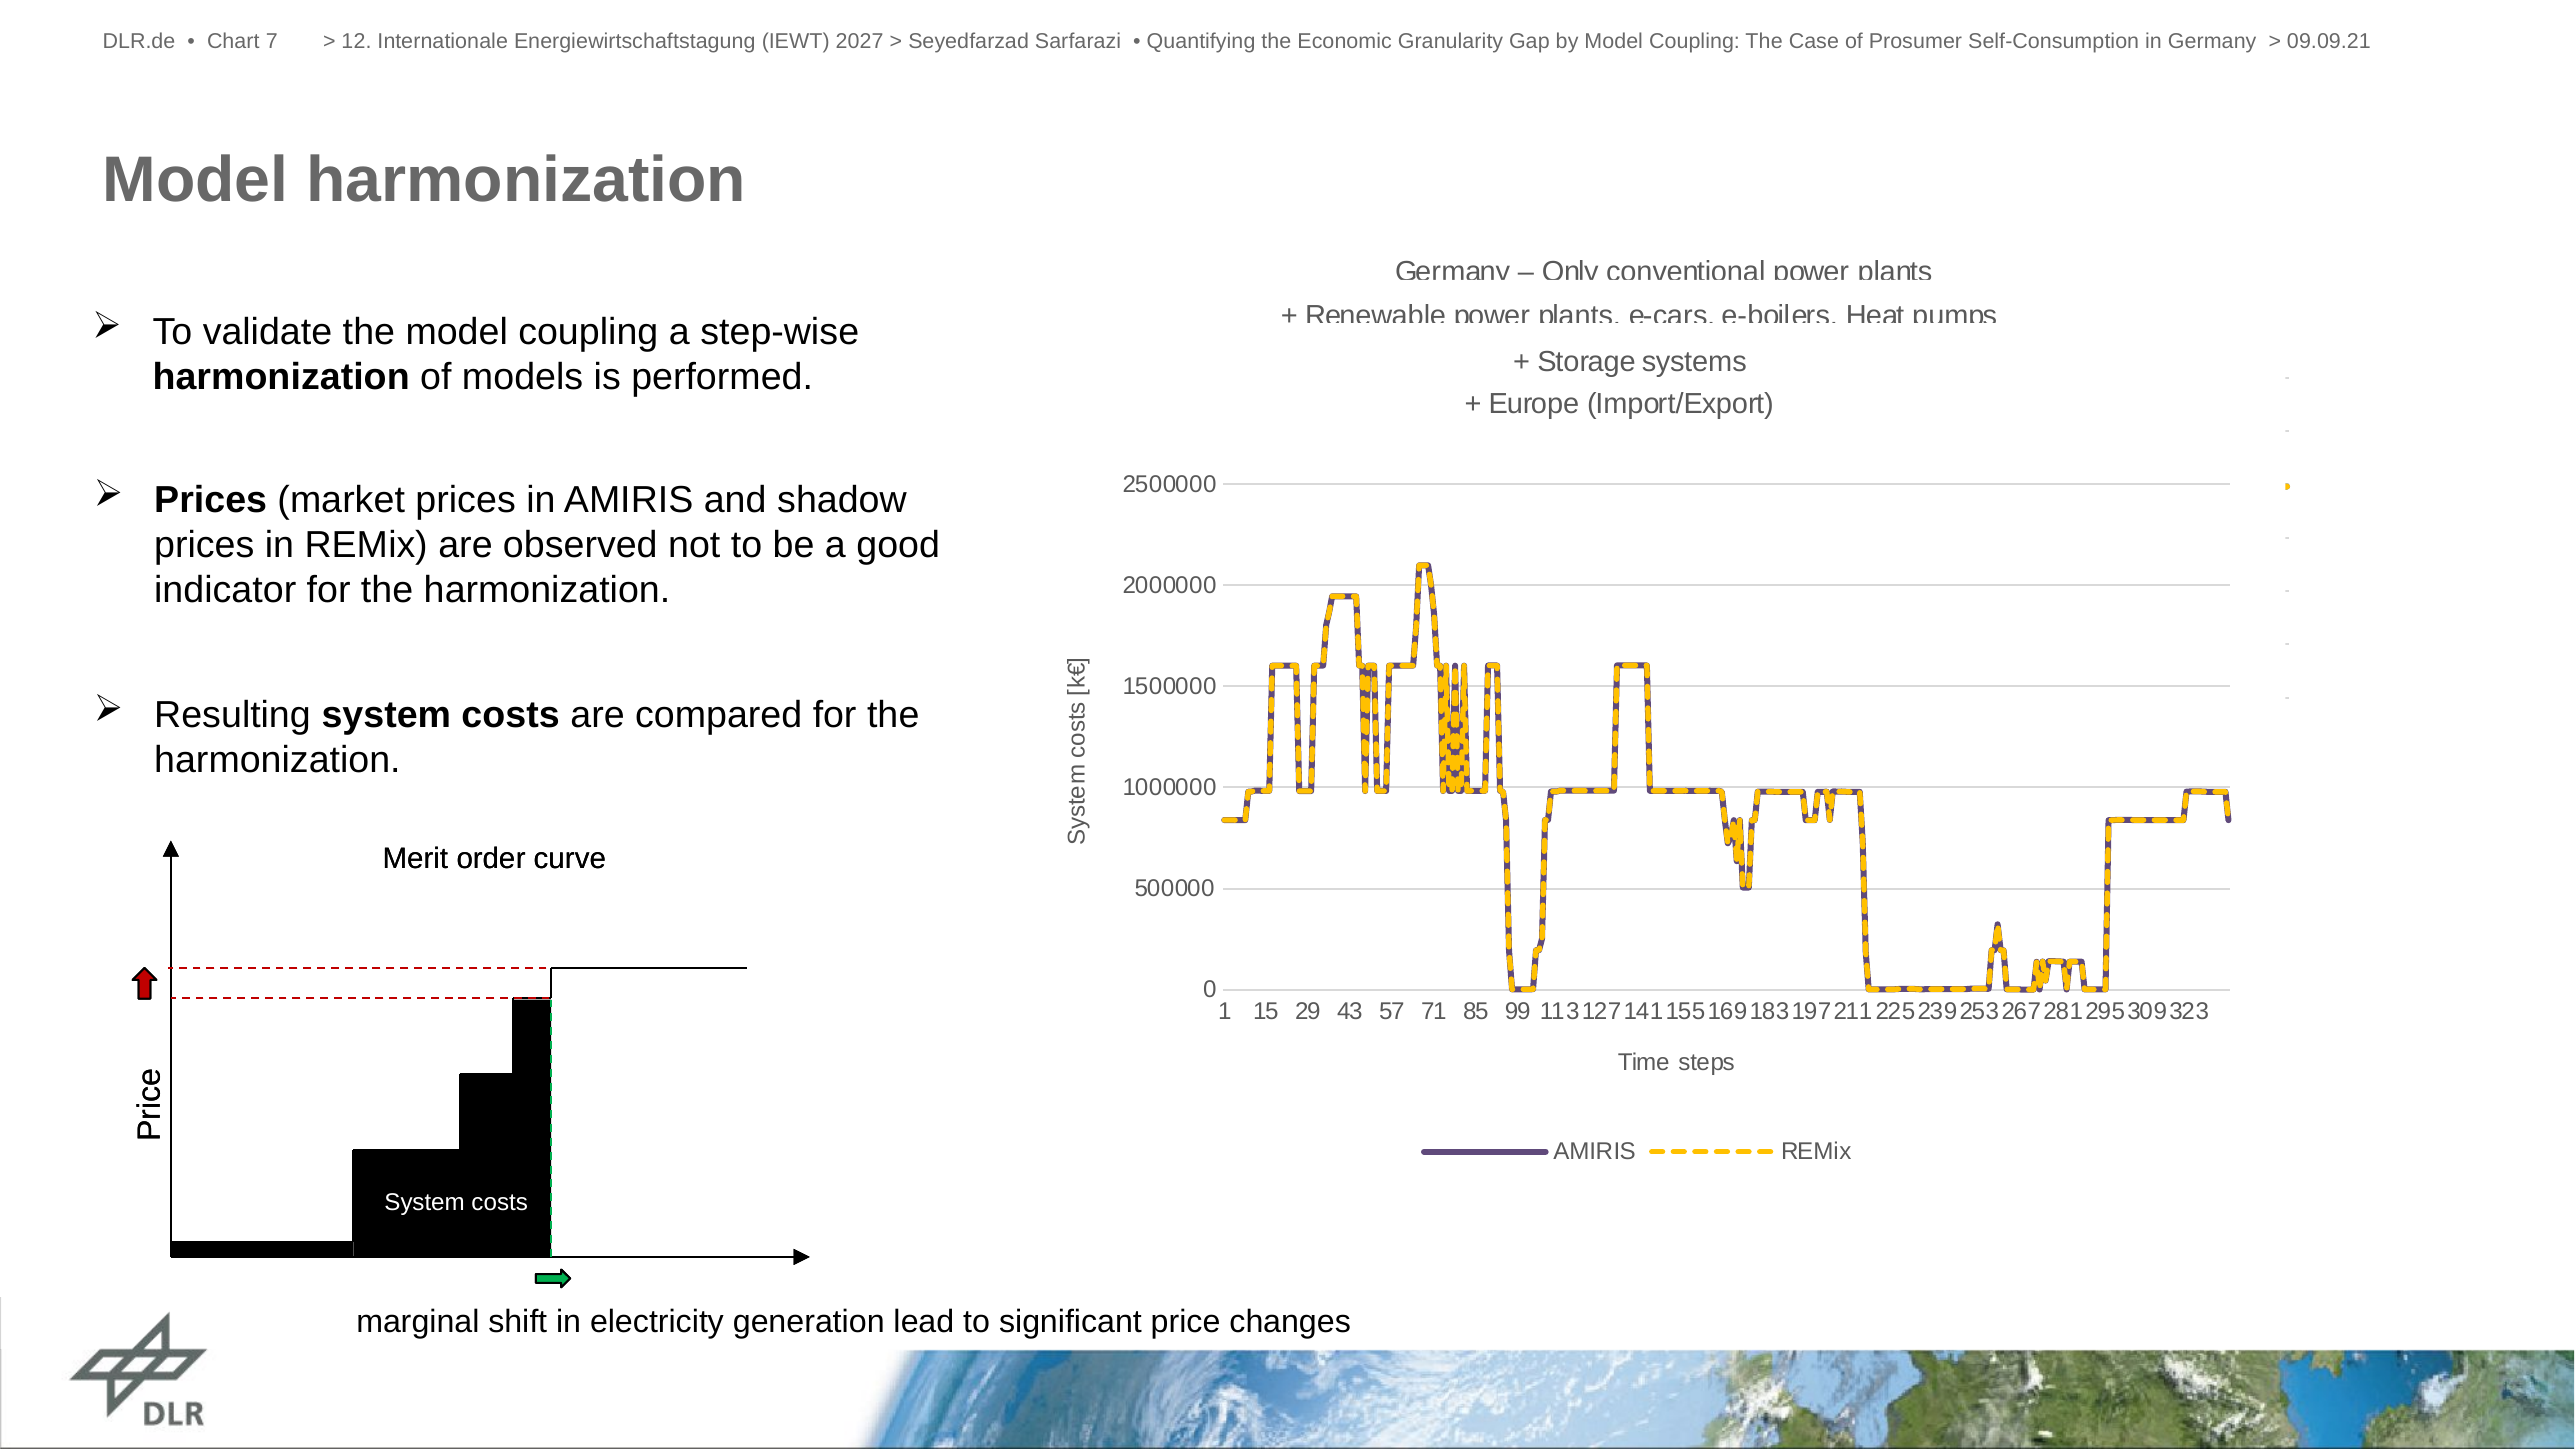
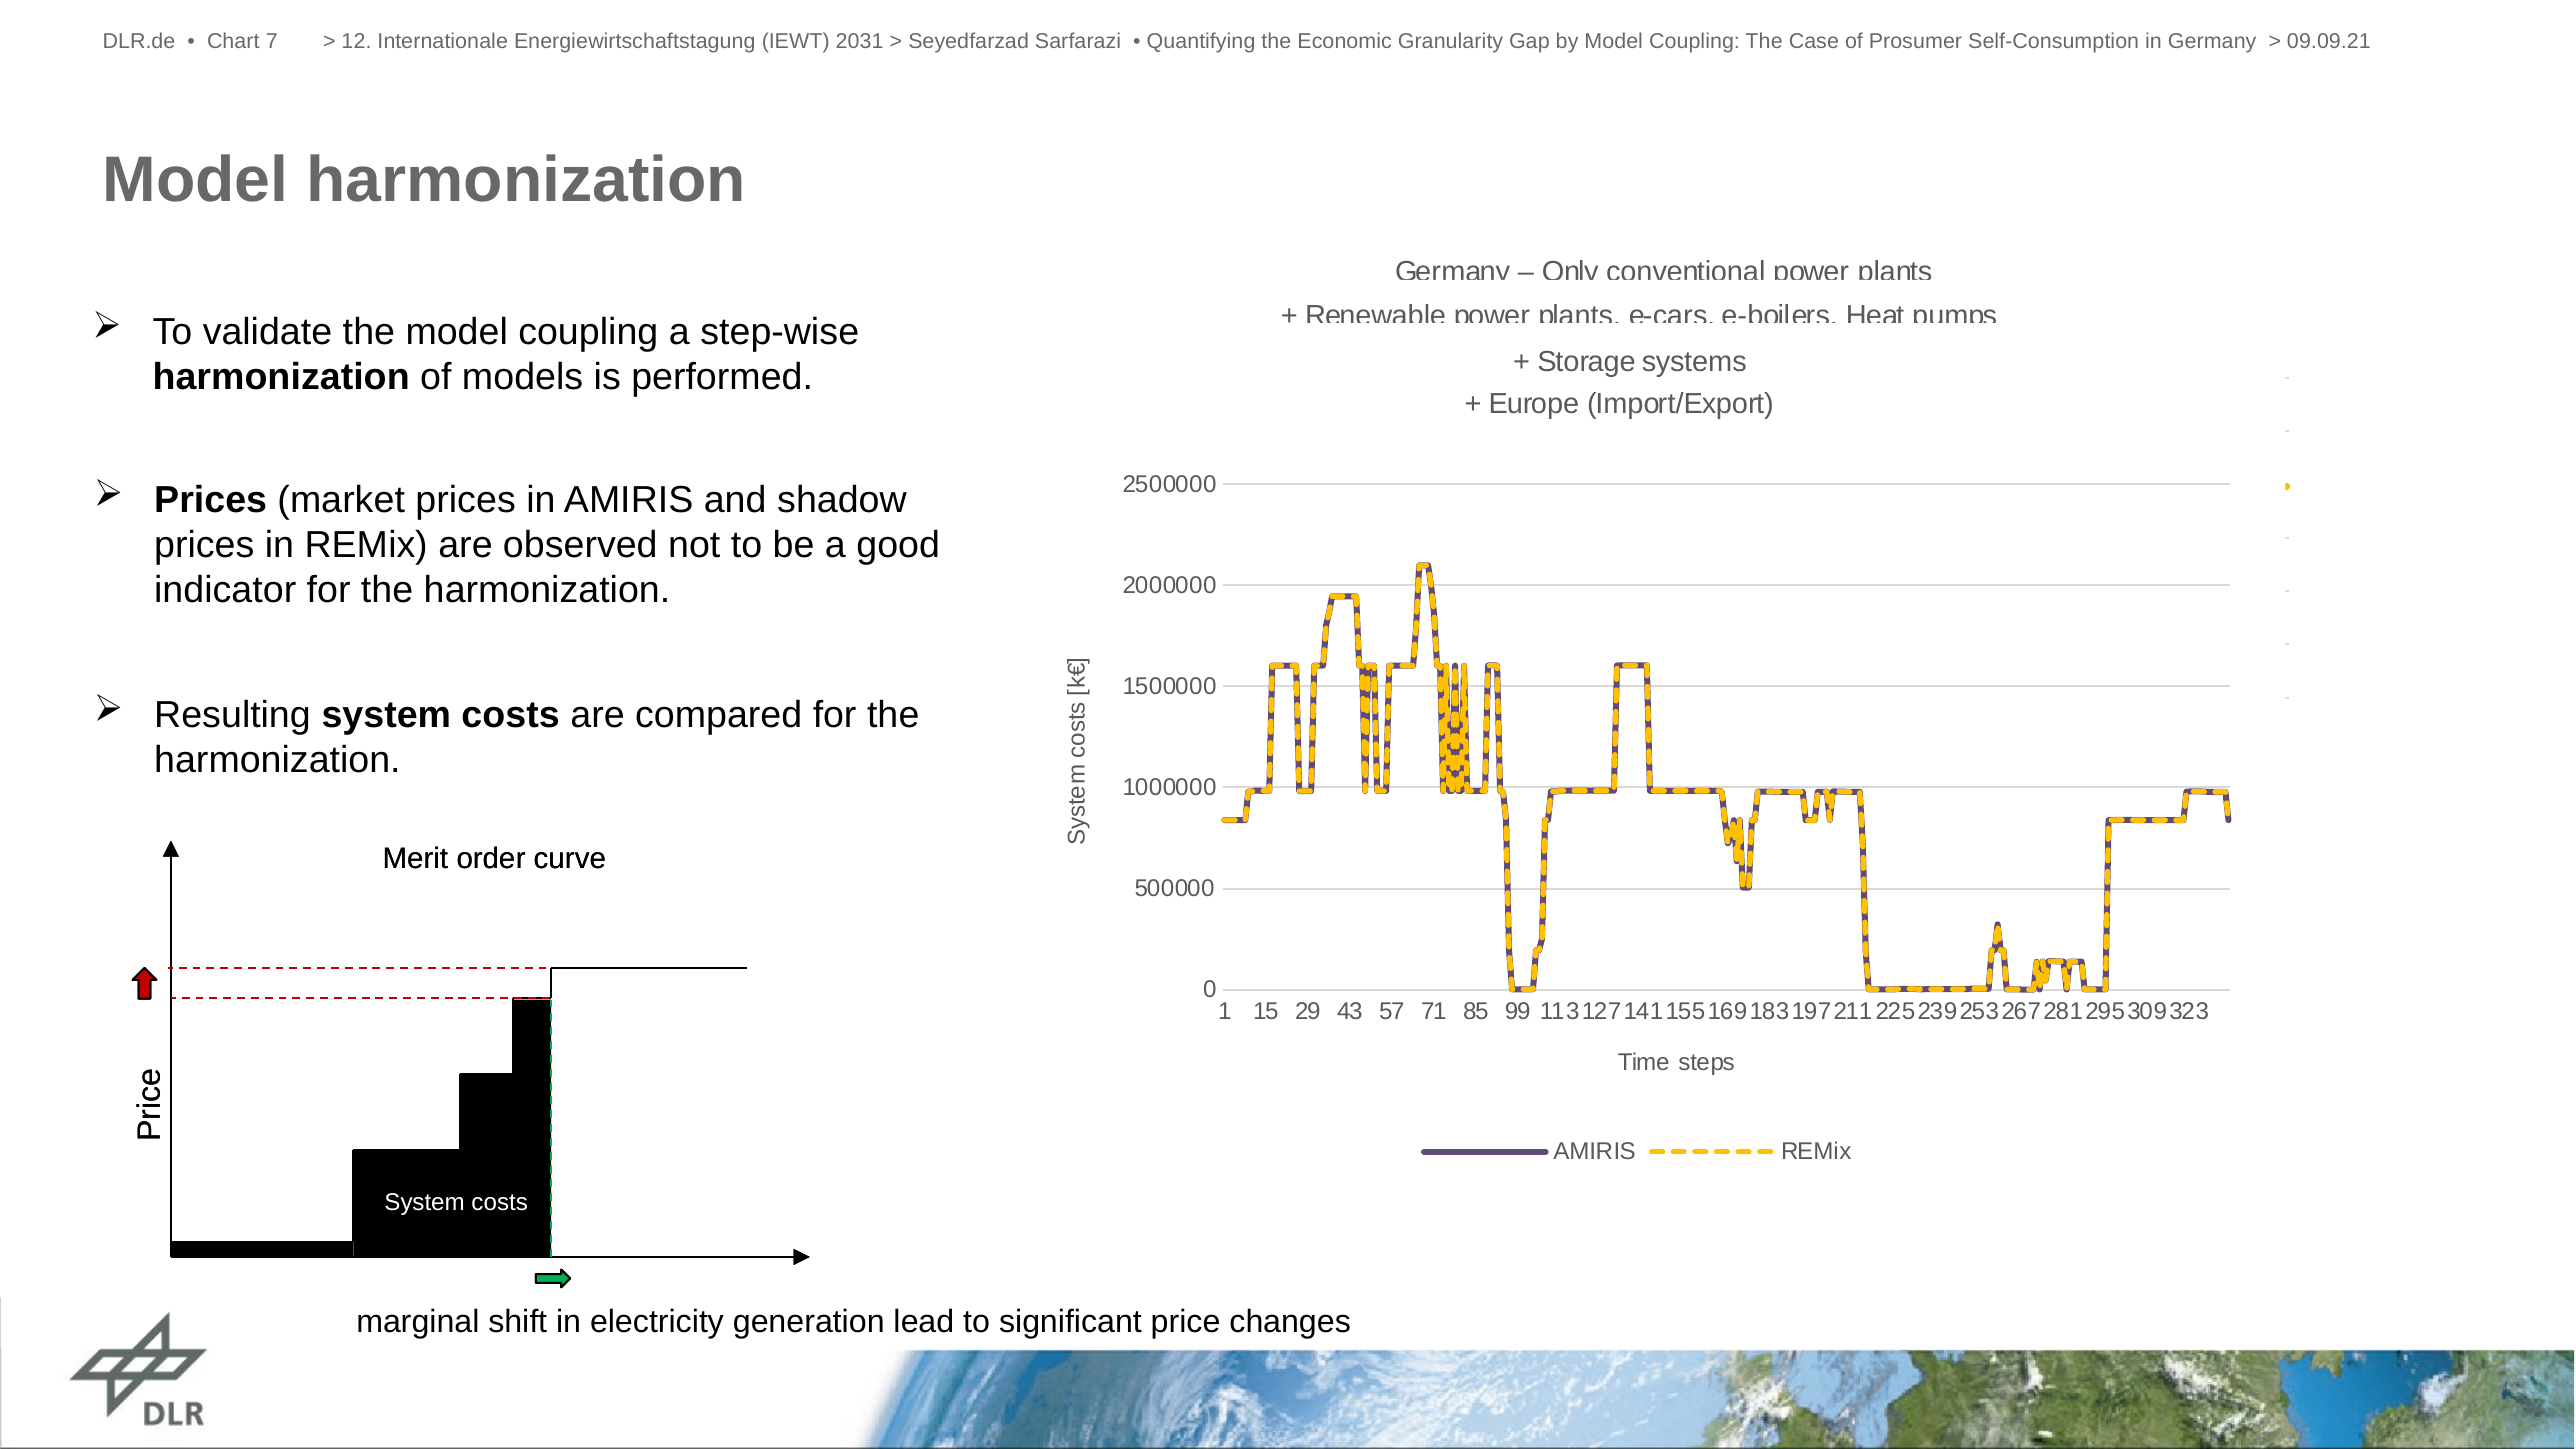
2027: 2027 -> 2031 (860, 41)
